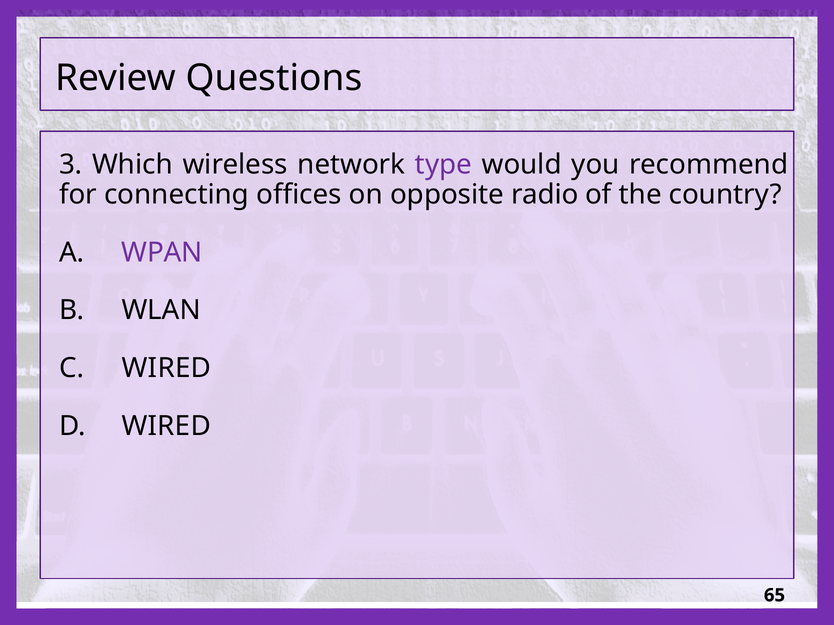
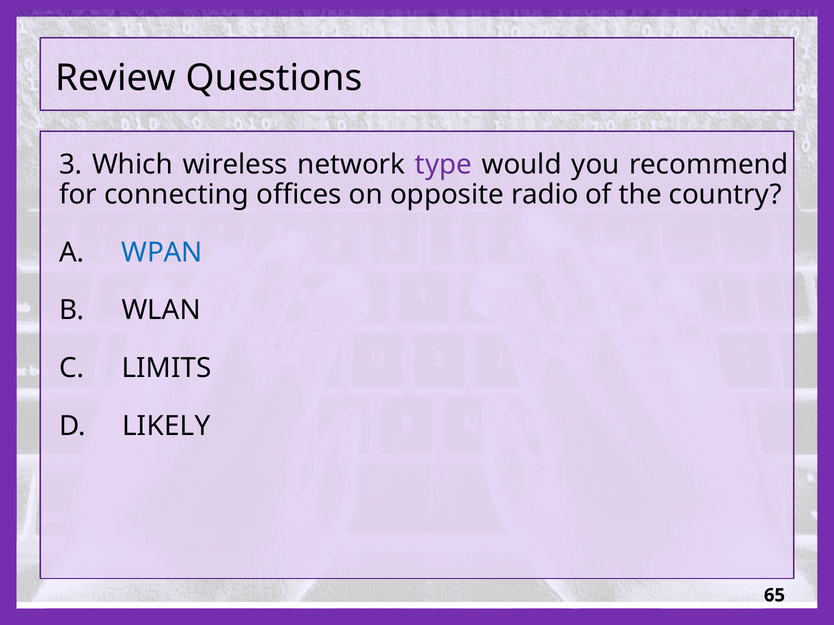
WPAN colour: purple -> blue (162, 253)
C WIRED: WIRED -> LIMITS (167, 368)
D WIRED: WIRED -> LIKELY (166, 426)
